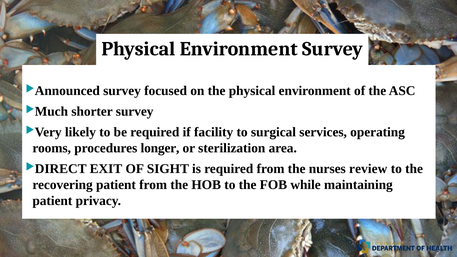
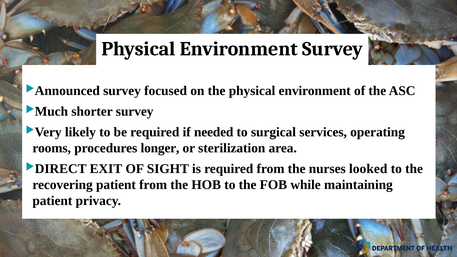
facility: facility -> needed (214, 132)
review: review -> looked (368, 169)
